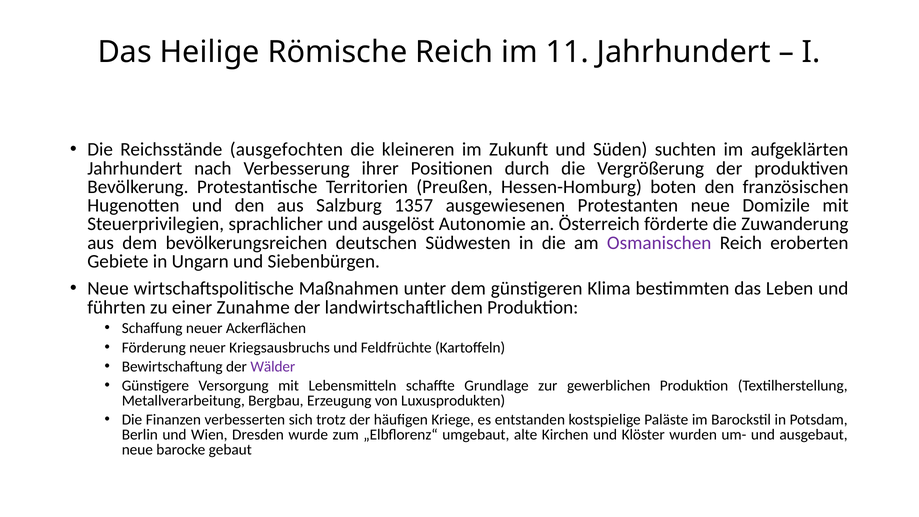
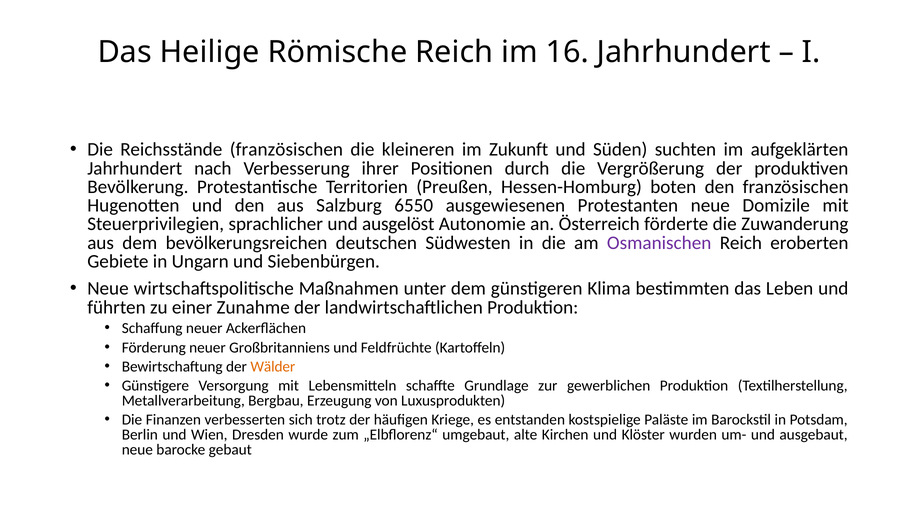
11: 11 -> 16 (567, 52)
Reichsstände ausgefochten: ausgefochten -> französischen (286, 150)
1357: 1357 -> 6550 (414, 205)
Kriegsausbruchs: Kriegsausbruchs -> Großbritanniens (280, 347)
Wälder colour: purple -> orange (273, 367)
